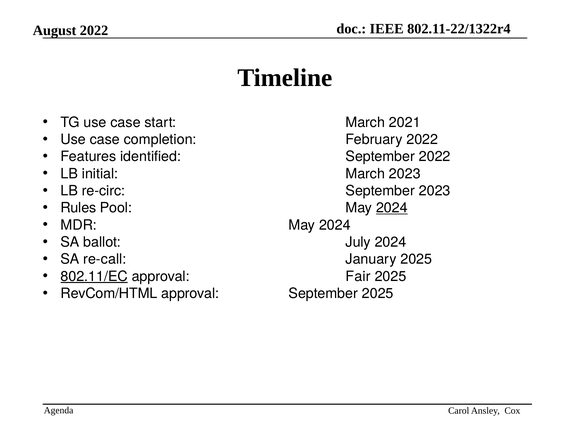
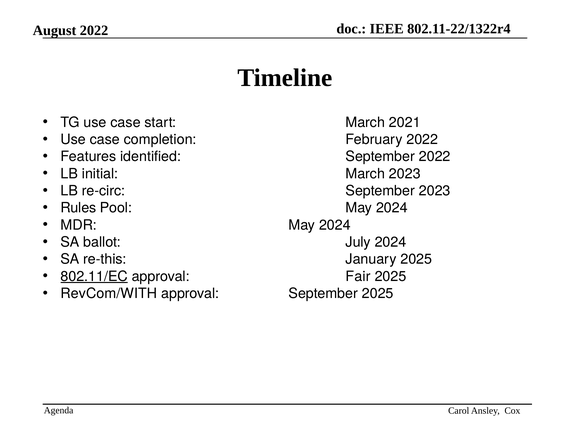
2024 underline: present -> none (392, 208)
re-call: re-call -> re-this (105, 259)
RevCom/HTML: RevCom/HTML -> RevCom/WITH (109, 293)
